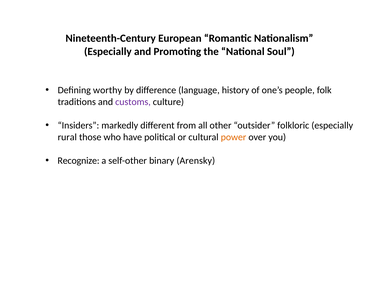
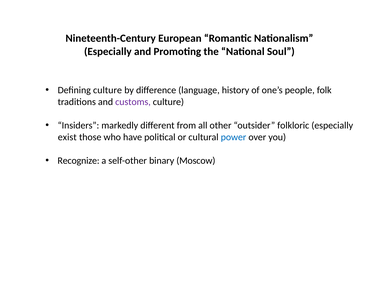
Defining worthy: worthy -> culture (108, 90)
rural: rural -> exist (67, 137)
power colour: orange -> blue (234, 137)
Arensky: Arensky -> Moscow (196, 161)
